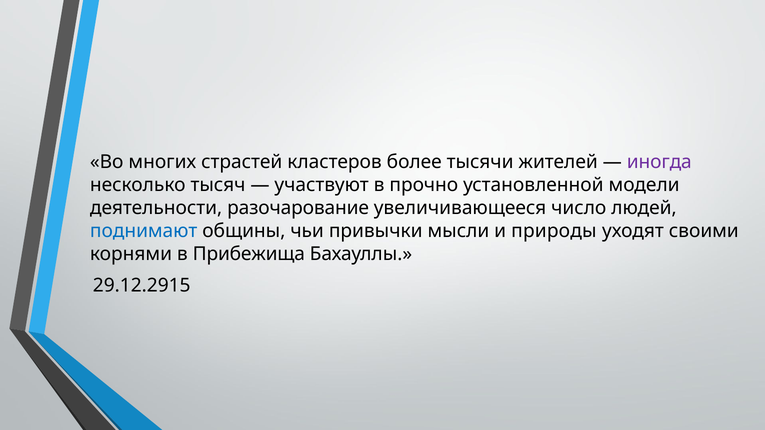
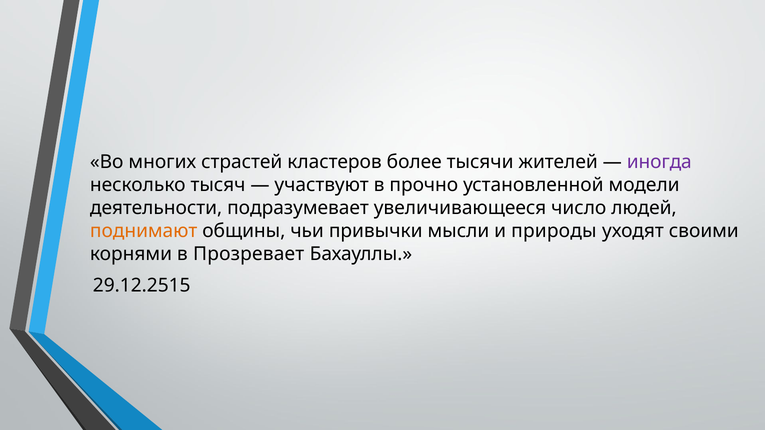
разочарование: разочарование -> подразумевает (298, 208)
поднимают colour: blue -> orange (144, 231)
Прибежища: Прибежища -> Прозревает (249, 254)
29.12.2915: 29.12.2915 -> 29.12.2515 (142, 286)
